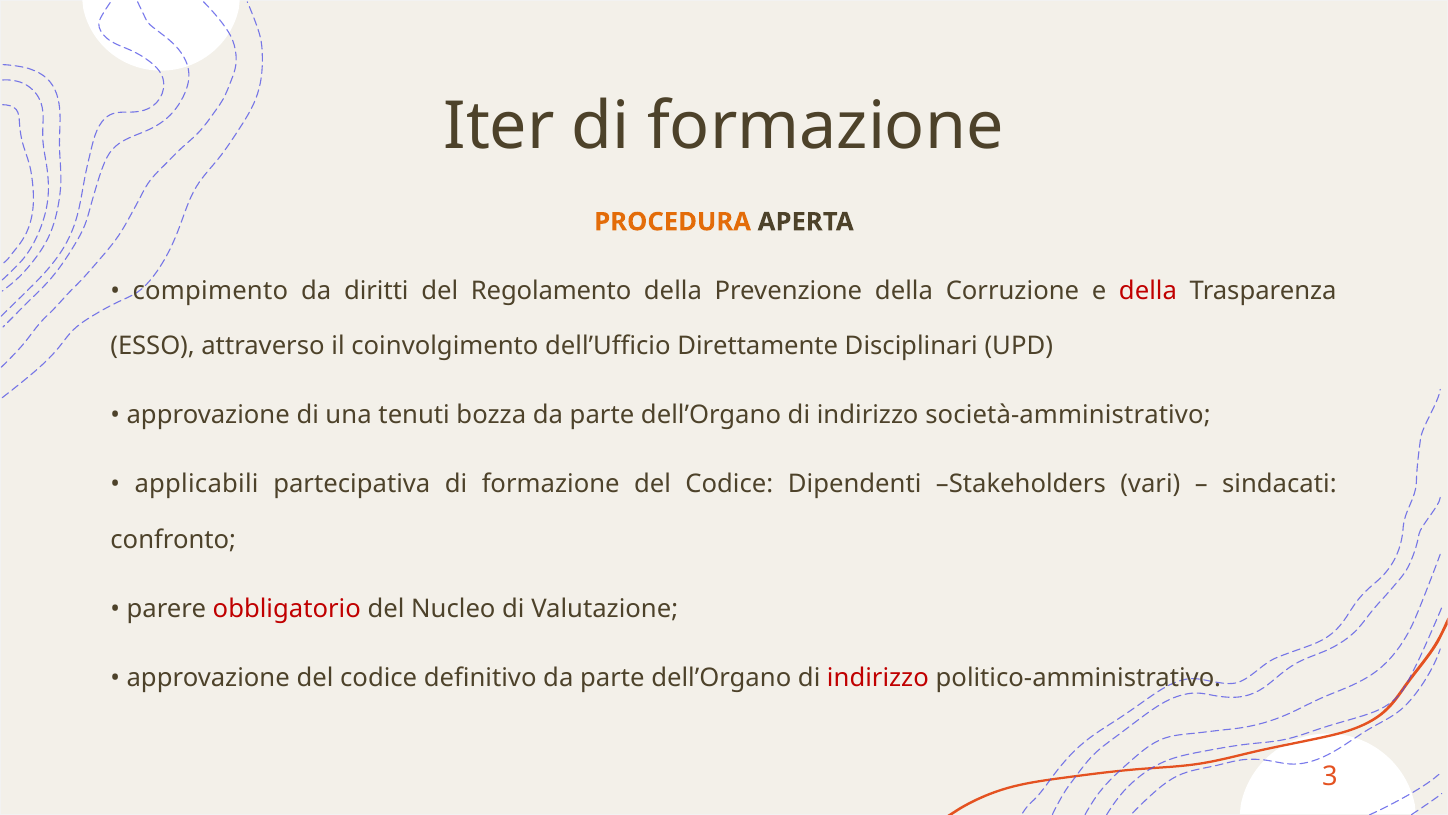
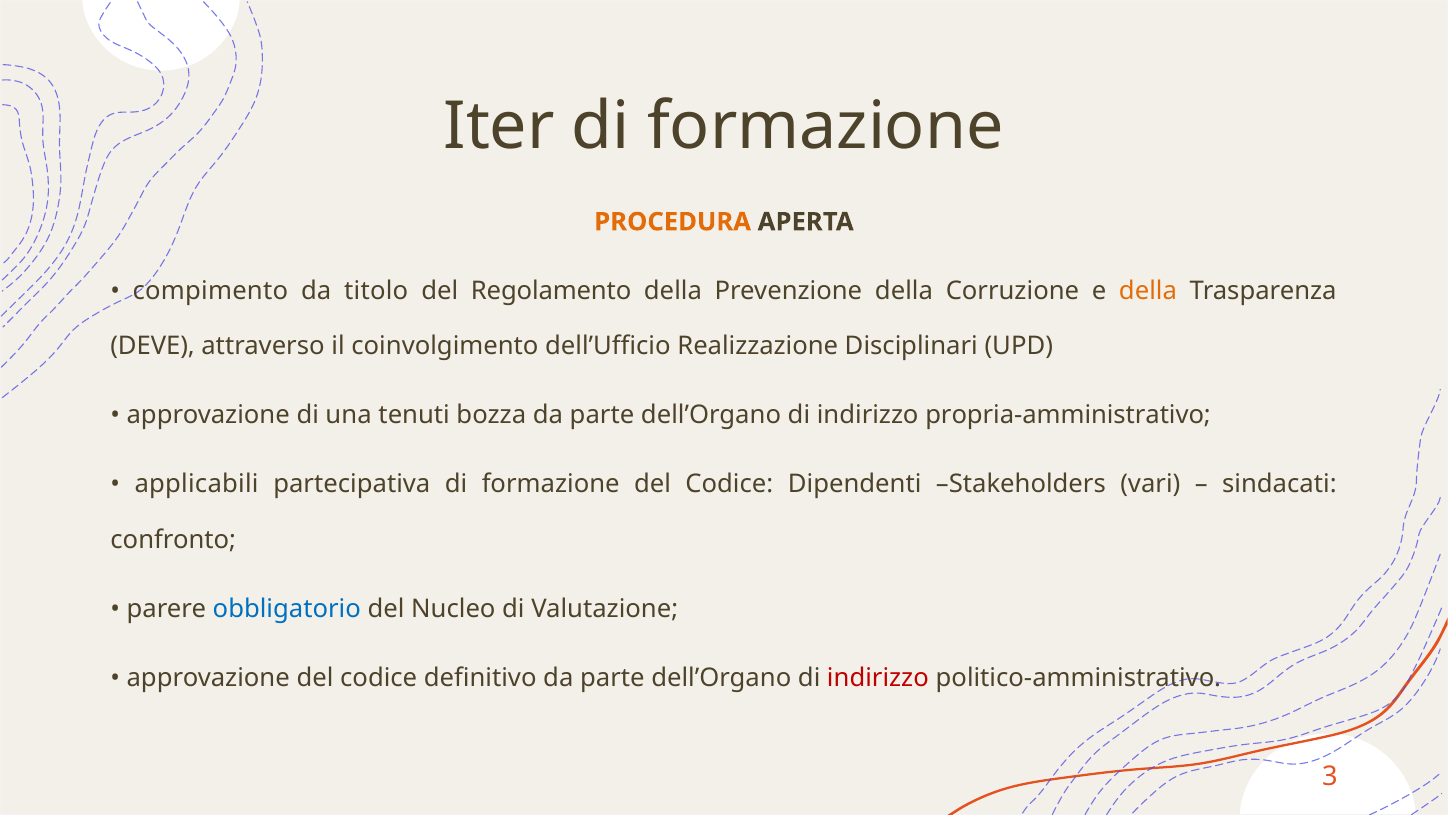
diritti: diritti -> titolo (376, 291)
della colour: red -> orange (1148, 291)
ESSO: ESSO -> DEVE (153, 346)
Direttamente: Direttamente -> Realizzazione (758, 346)
società-amministrativo: società-amministrativo -> propria-amministrativo (1068, 415)
obbligatorio colour: red -> blue (287, 608)
